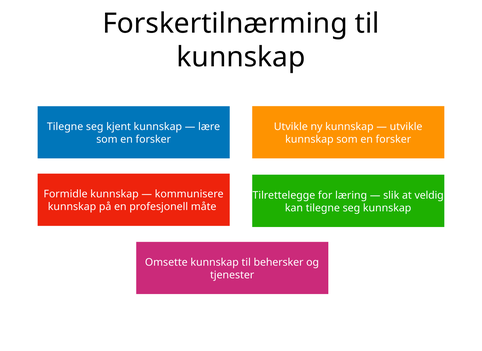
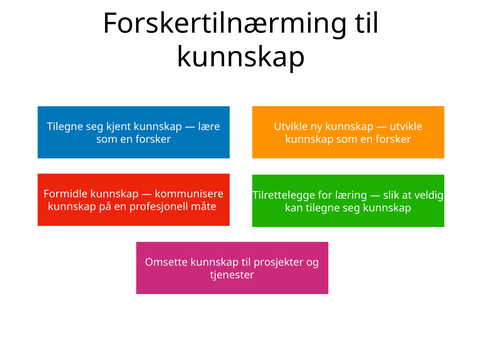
behersker: behersker -> prosjekter (279, 263)
